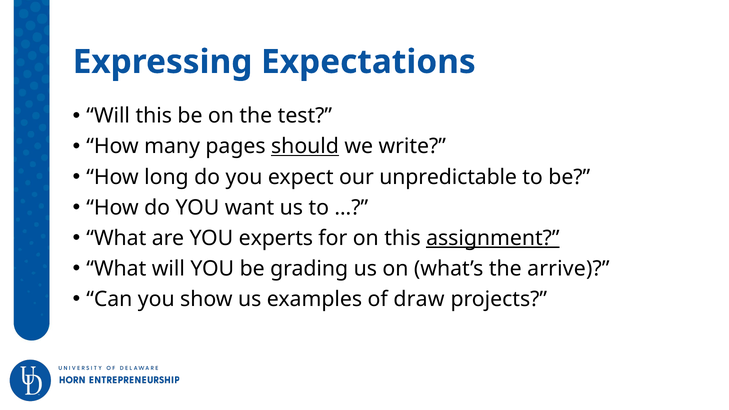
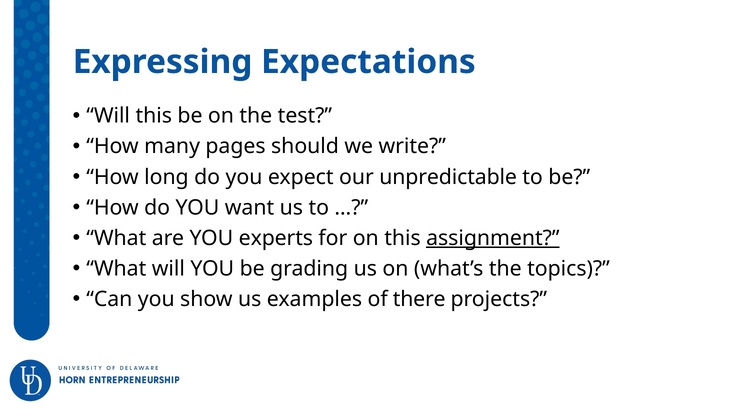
should underline: present -> none (305, 146)
arrive: arrive -> topics (568, 269)
draw: draw -> there (419, 299)
